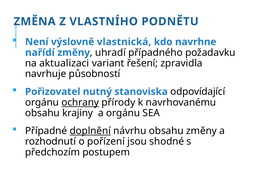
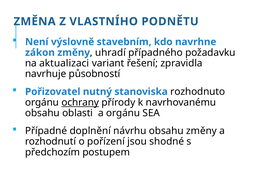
vlastnická: vlastnická -> stavebním (124, 42)
nařídí: nařídí -> zákon (40, 53)
odpovídající: odpovídající -> rozhodnuto (198, 92)
krajiny: krajiny -> oblasti (78, 113)
doplnění underline: present -> none (90, 131)
